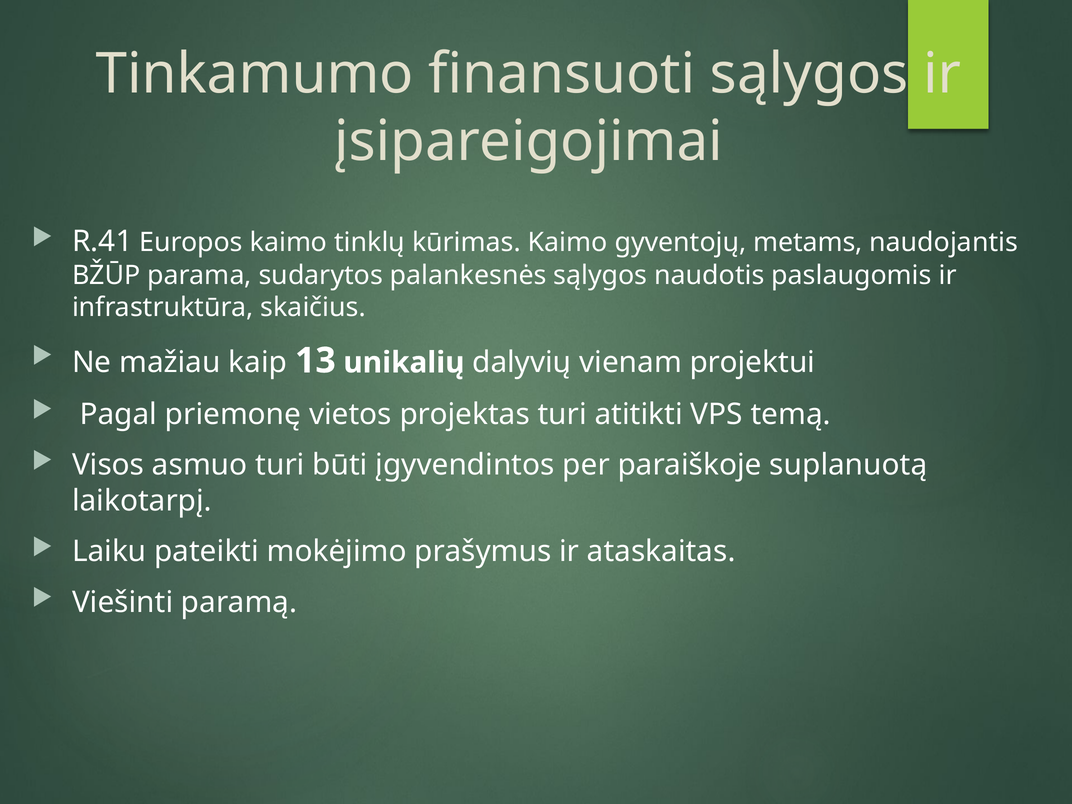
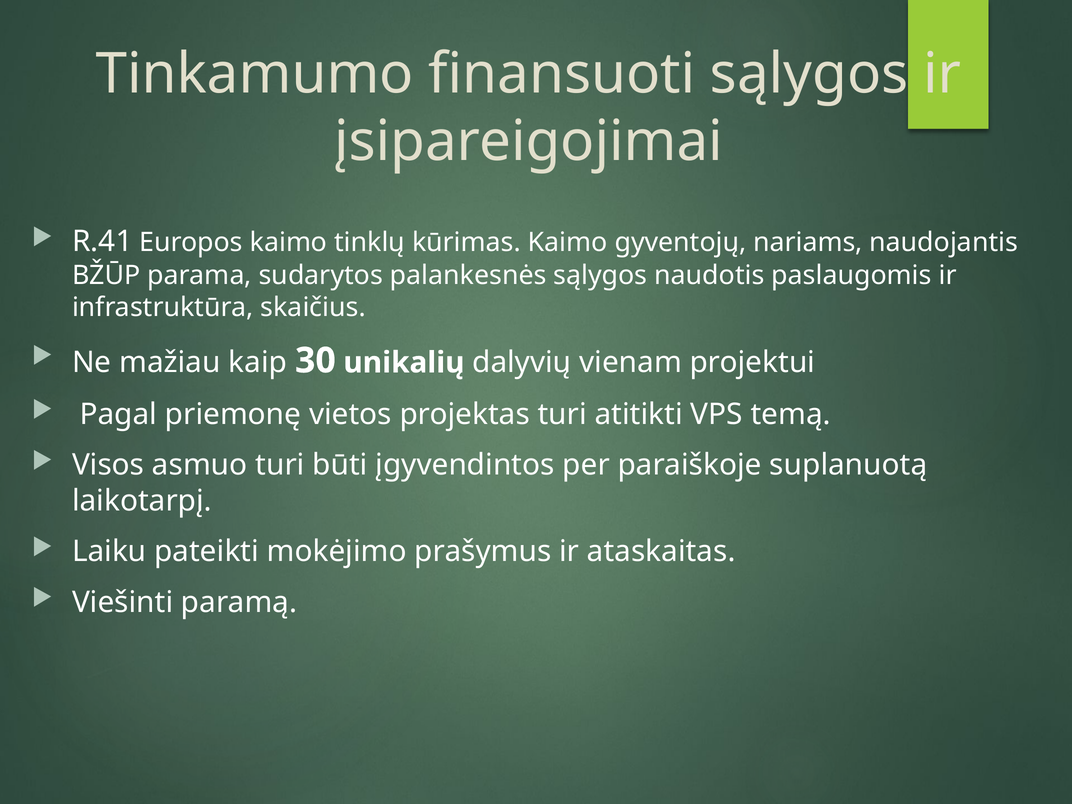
metams: metams -> nariams (808, 243)
13: 13 -> 30 (315, 361)
